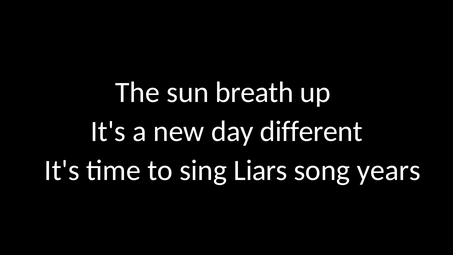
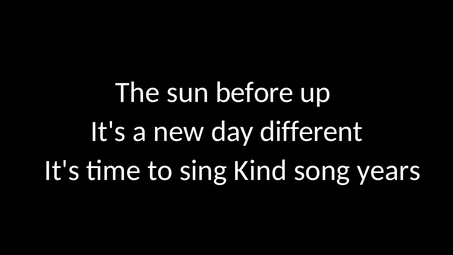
breath: breath -> before (255, 92)
Liars: Liars -> Kind (260, 170)
